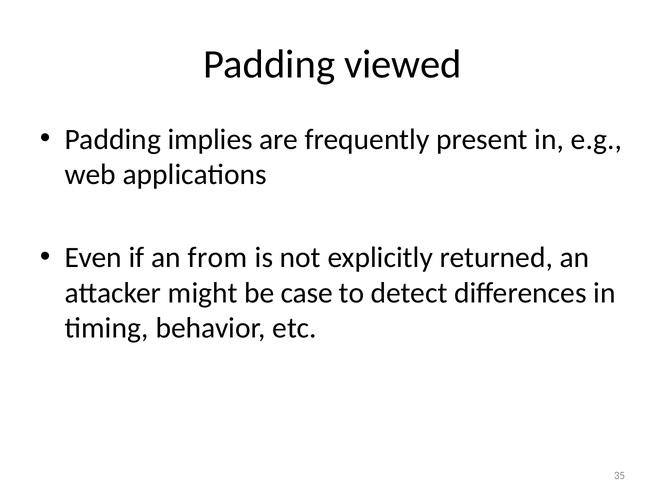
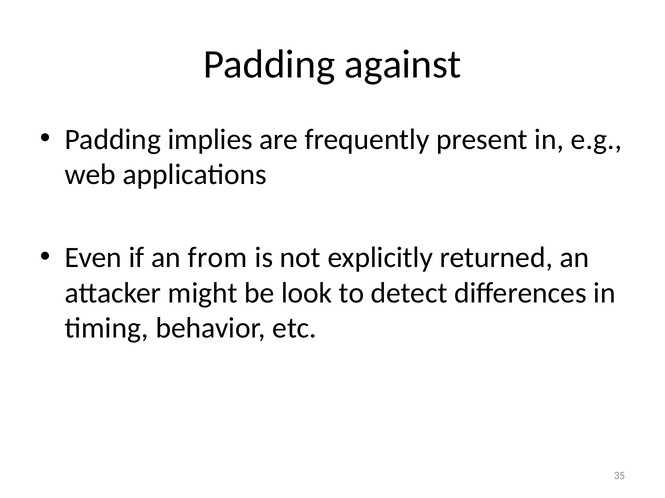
viewed: viewed -> against (403, 64)
case: case -> look (307, 293)
